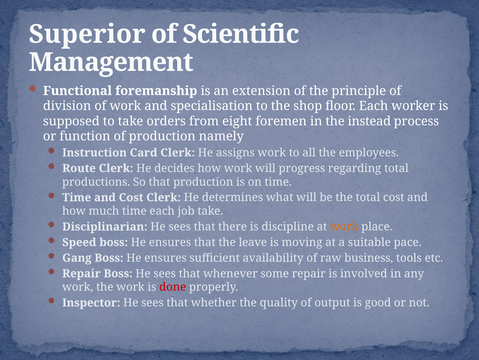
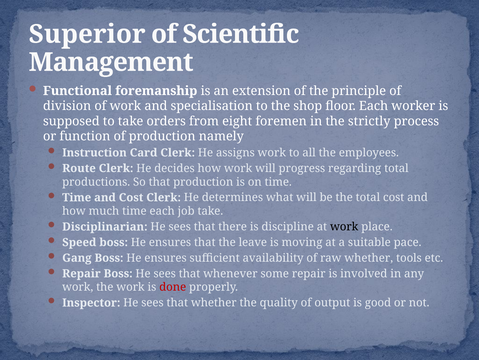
instead: instead -> strictly (369, 121)
work colour: orange -> black (344, 226)
raw business: business -> whether (369, 257)
